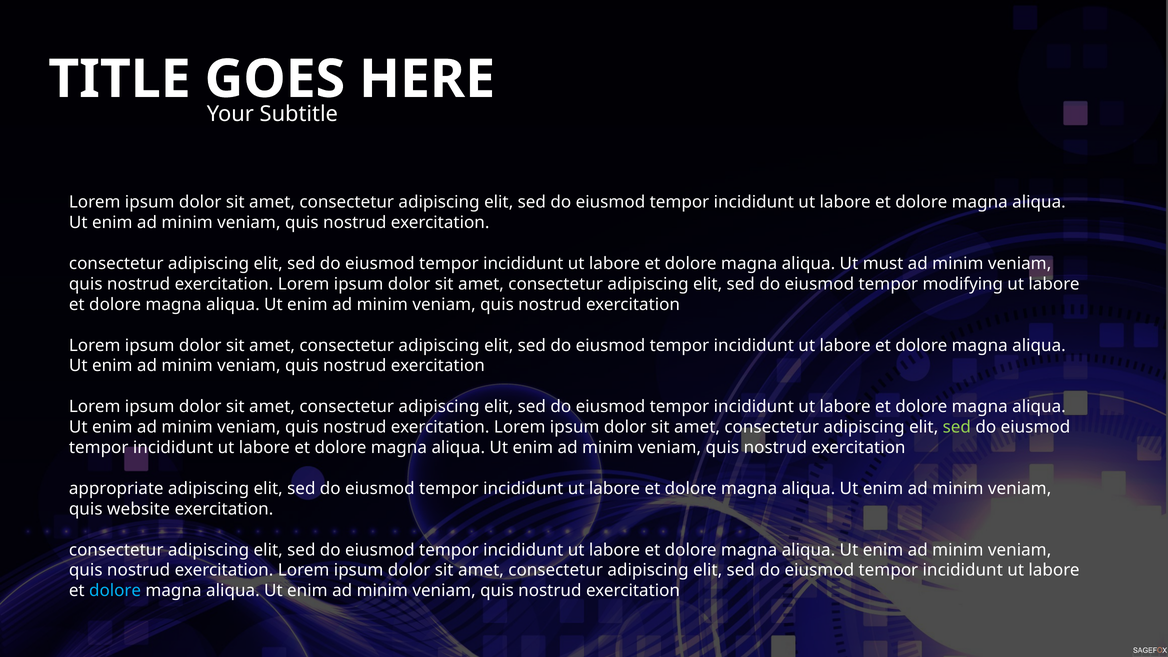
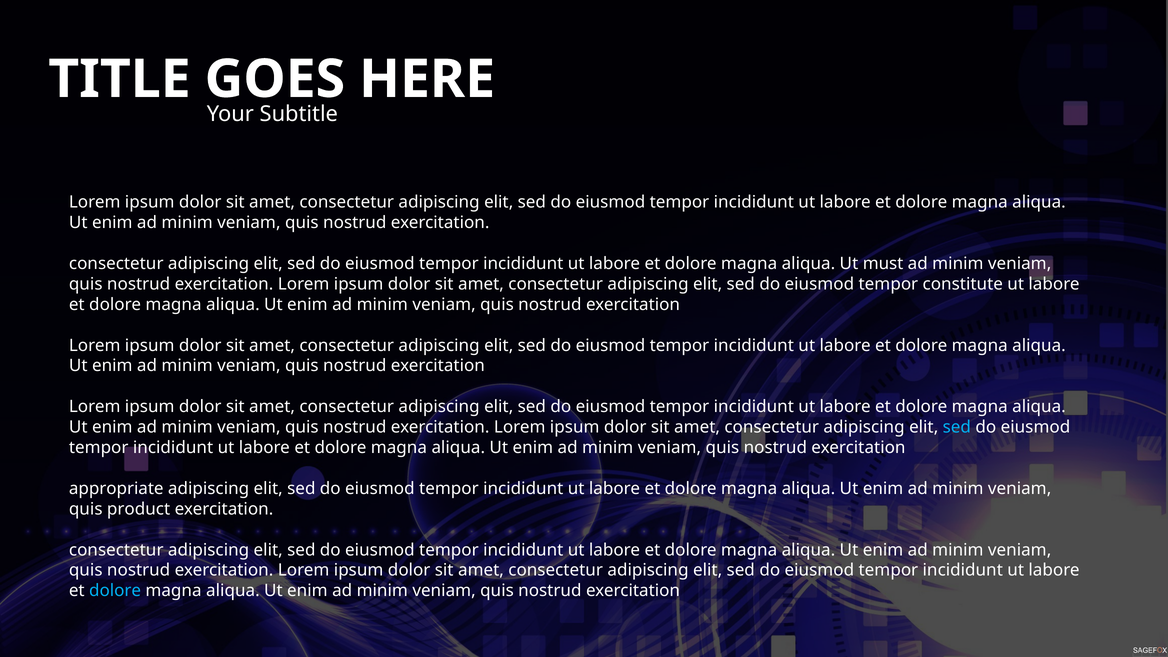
modifying: modifying -> constitute (963, 284)
sed colour: light green -> light blue (957, 427)
website: website -> product (139, 509)
